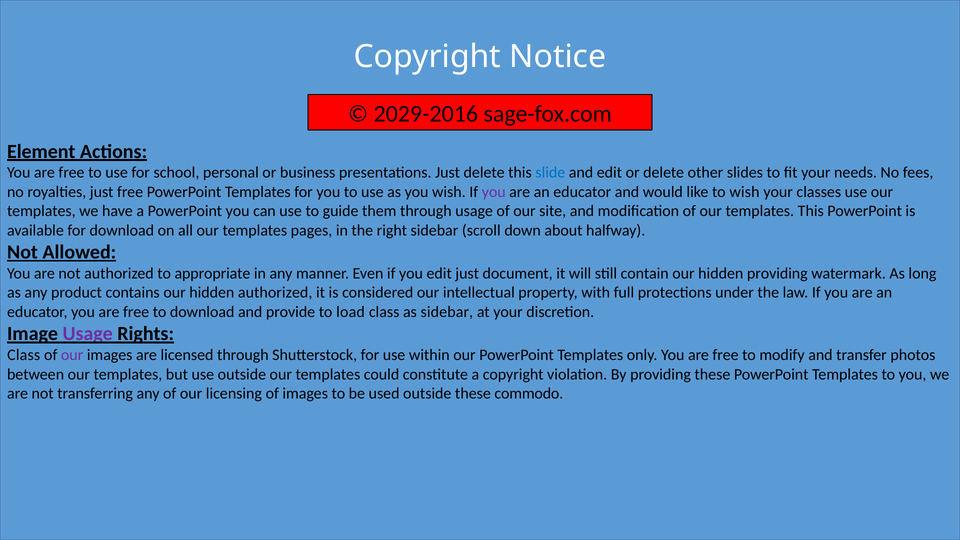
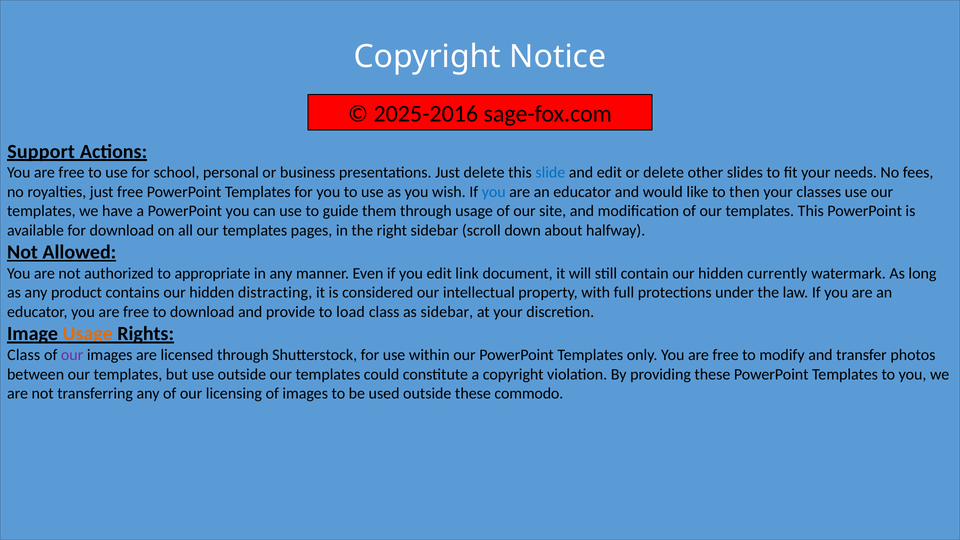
2029-2016: 2029-2016 -> 2025-2016 (426, 114)
Element: Element -> Support (41, 151)
you colour: purple -> blue (494, 192)
to wish: wish -> then (744, 192)
edit just: just -> link (467, 273)
hidden providing: providing -> currently (777, 273)
hidden authorized: authorized -> distracting (275, 293)
Usage colour: purple -> orange (88, 334)
